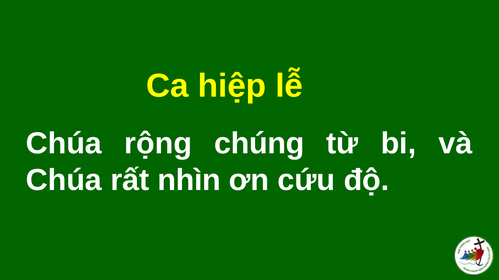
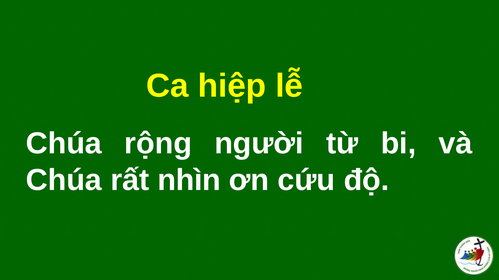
chúng: chúng -> người (259, 144)
